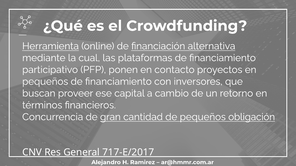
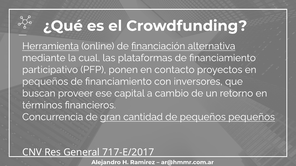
pequeños obligación: obligación -> pequeños (252, 117)
